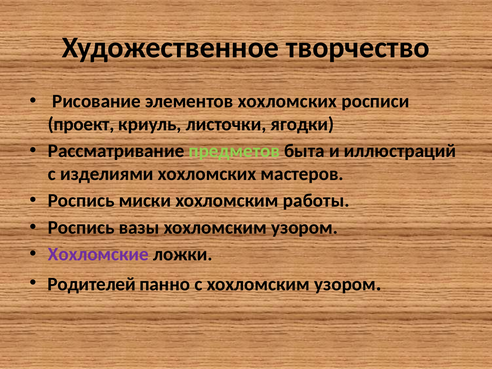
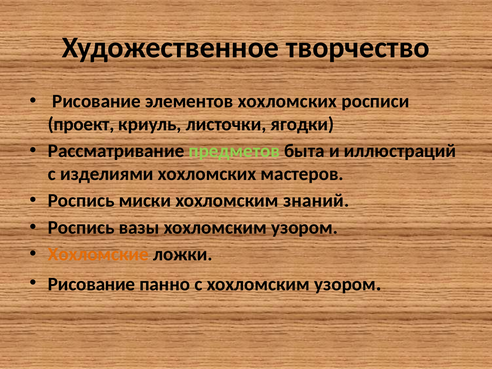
работы: работы -> знаний (316, 201)
Хохломские colour: purple -> orange (98, 254)
Родителей: Родителей -> Рисование (92, 284)
